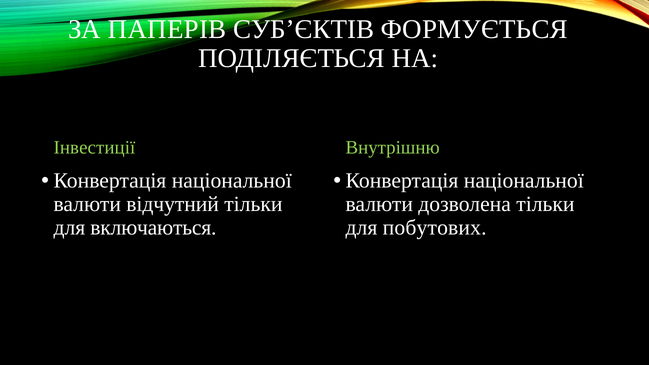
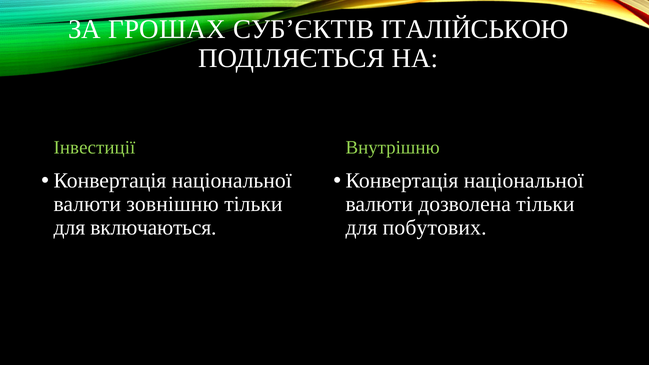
ПАПЕРІВ: ПАПЕРІВ -> ГРОШАХ (167, 29)
ФОРМУЄТЬСЯ: ФОРМУЄТЬСЯ -> ІТАЛІЙСЬКОЮ (475, 29)
відчутний: відчутний -> зовнішню (173, 204)
